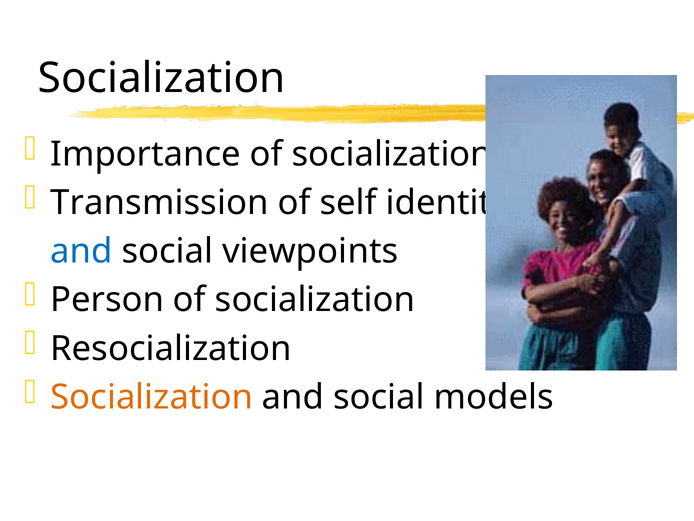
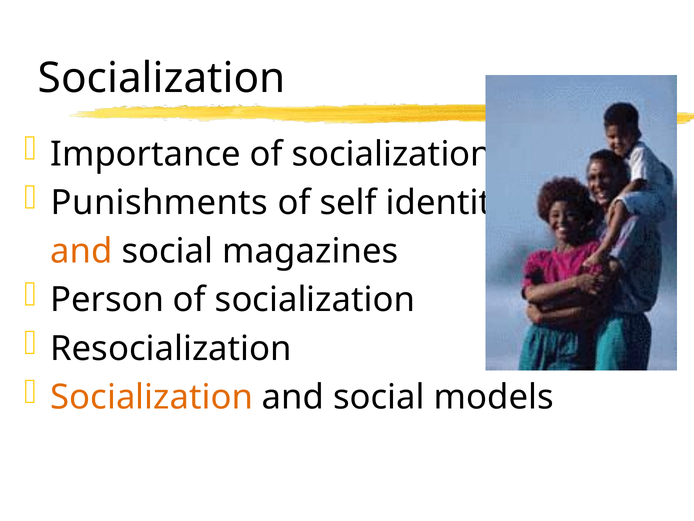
Transmission: Transmission -> Punishments (159, 203)
and colour: blue -> orange (81, 251)
viewpoints: viewpoints -> magazines (310, 251)
